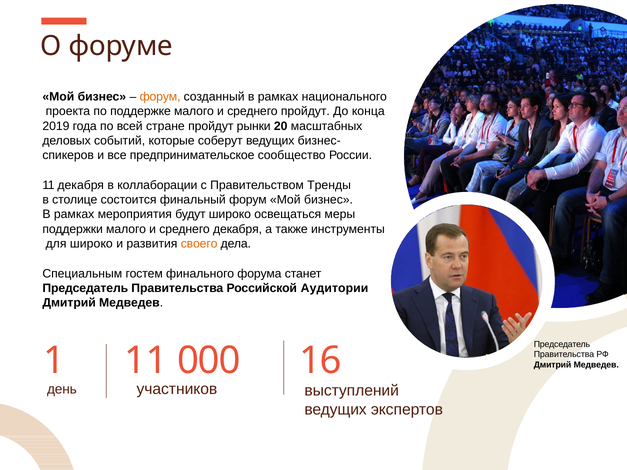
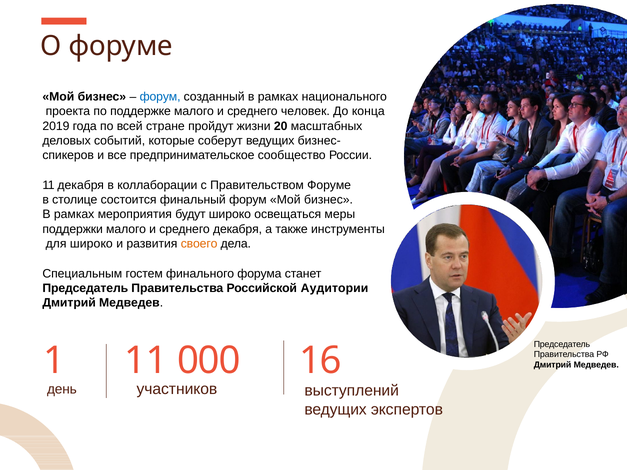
форум colour: orange -> blue (160, 97)
среднего пройдут: пройдут -> человек (305, 111)
рынки: рынки -> жизни (254, 126)
Правительством Тренды: Тренды -> Форуме (329, 185)
